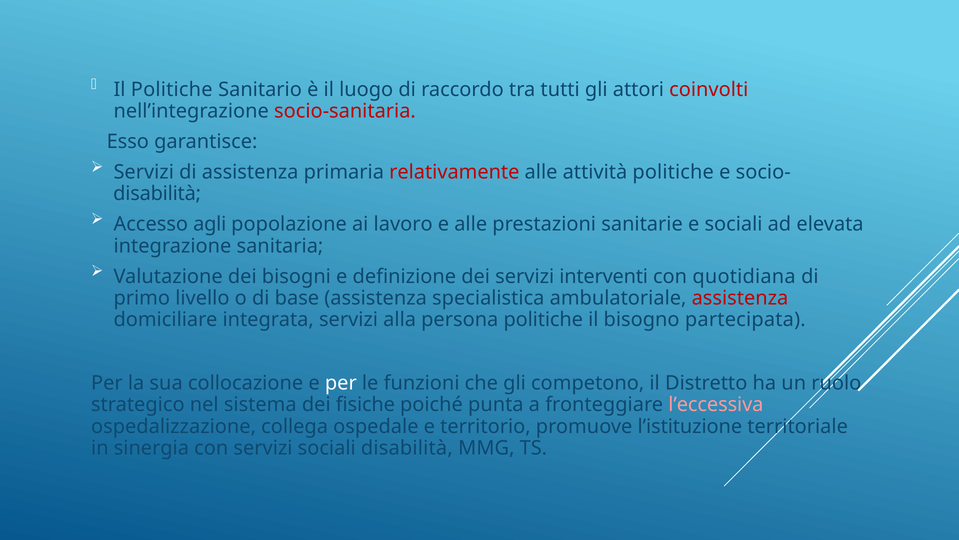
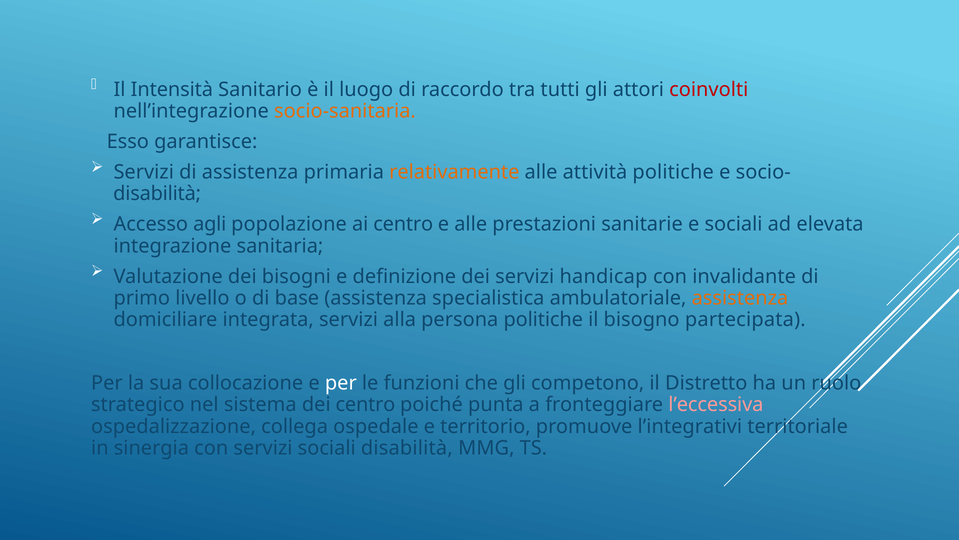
Il Politiche: Politiche -> Intensità (172, 89)
socio-sanitaria colour: red -> orange (345, 111)
relativamente colour: red -> orange (454, 172)
ai lavoro: lavoro -> centro (403, 224)
interventi: interventi -> handicap (603, 276)
quotidiana: quotidiana -> invalidante (744, 276)
assistenza colour: red -> orange (740, 298)
dei fisiche: fisiche -> centro (365, 404)
l’istituzione: l’istituzione -> l’integrativi (690, 426)
